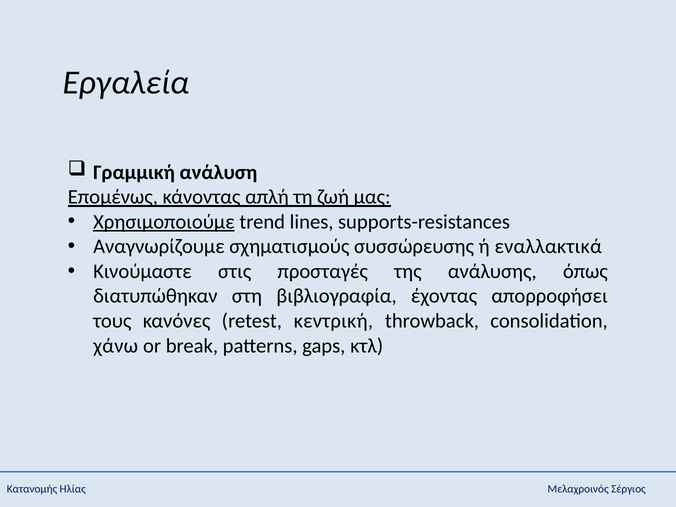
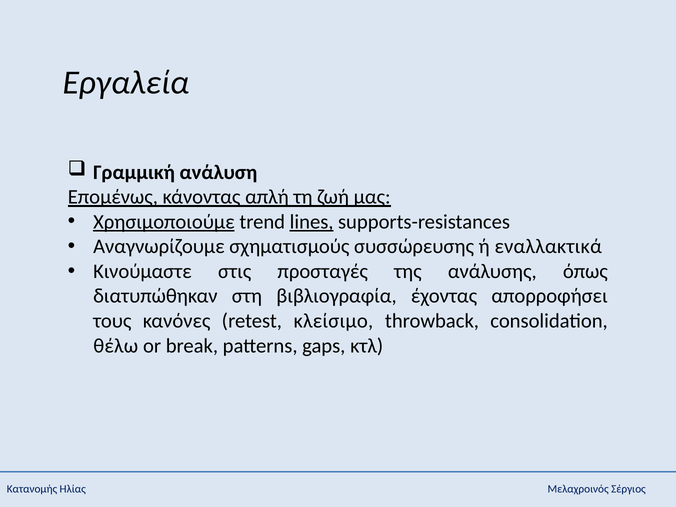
lines underline: none -> present (312, 222)
κεντρική: κεντρική -> κλείσιμο (333, 321)
χάνω: χάνω -> θέλω (116, 346)
